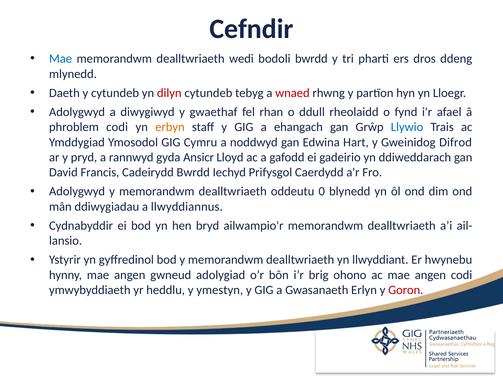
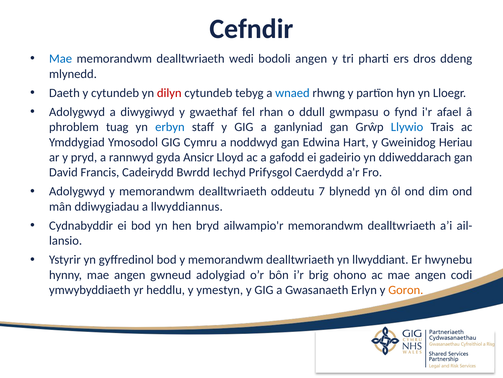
bodoli bwrdd: bwrdd -> angen (311, 59)
wnaed colour: red -> blue (292, 93)
rheolaidd: rheolaidd -> gwmpasu (354, 112)
phroblem codi: codi -> tuag (117, 127)
erbyn colour: orange -> blue (170, 127)
ehangach: ehangach -> ganlyniad (298, 127)
Difrod: Difrod -> Heriau (456, 142)
0: 0 -> 7 (322, 191)
Goron colour: red -> orange (406, 289)
